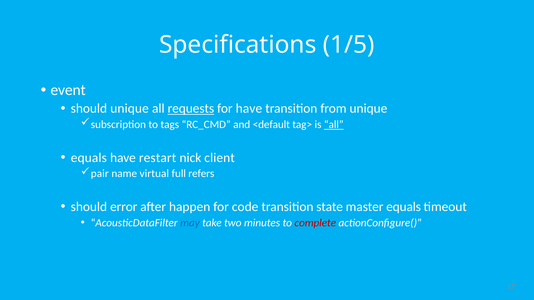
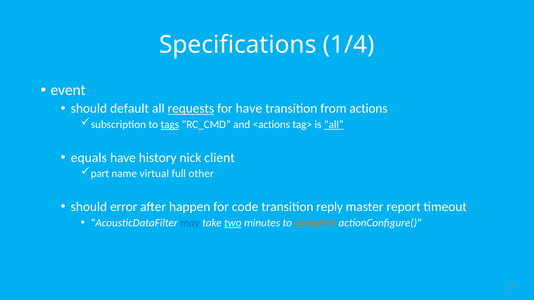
1/5: 1/5 -> 1/4 (349, 45)
should unique: unique -> default (130, 109)
from unique: unique -> actions (369, 109)
tags underline: none -> present (170, 125)
<default: <default -> <actions (271, 125)
restart: restart -> history (158, 158)
pair: pair -> part (100, 174)
refers: refers -> other (201, 174)
state: state -> reply (330, 207)
master equals: equals -> report (404, 207)
two underline: none -> present (233, 223)
complete colour: red -> orange (315, 223)
